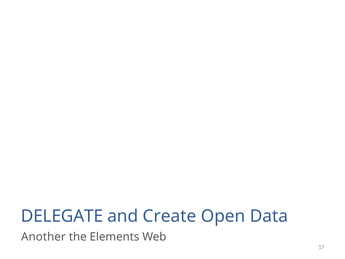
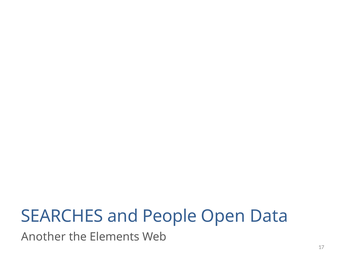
DELEGATE: DELEGATE -> SEARCHES (62, 216)
Create: Create -> People (170, 216)
